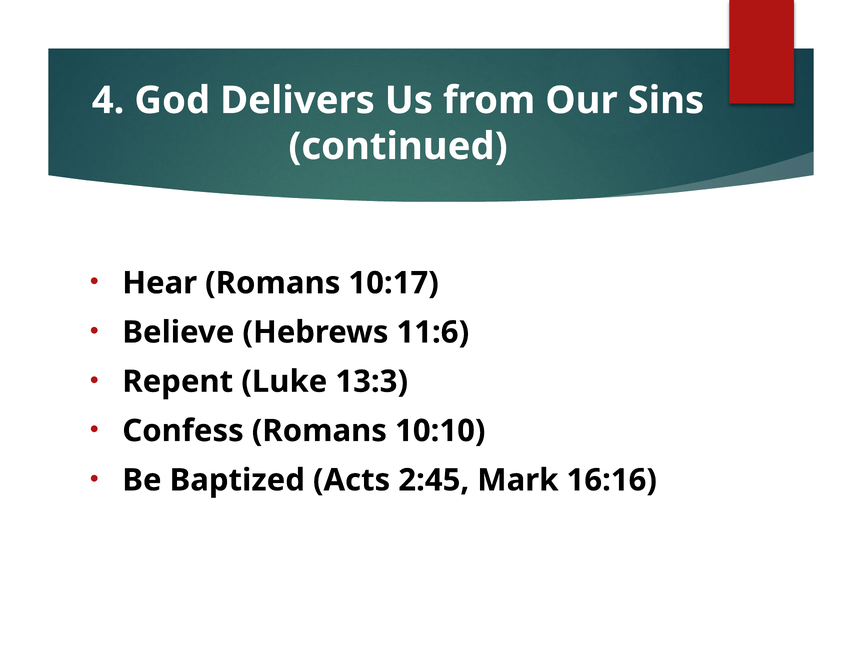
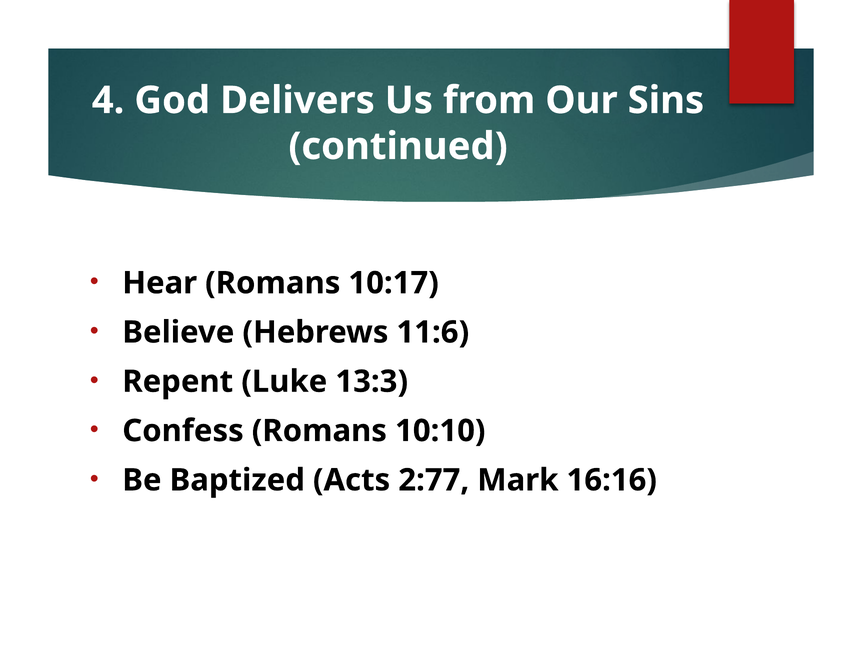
2:45: 2:45 -> 2:77 (434, 480)
